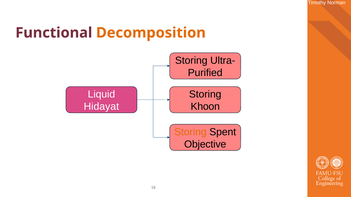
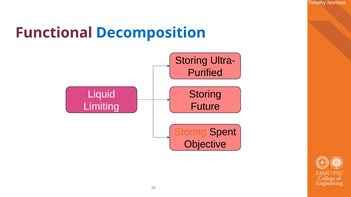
Decomposition colour: orange -> blue (151, 33)
Hidayat: Hidayat -> Limiting (101, 107)
Khoon: Khoon -> Future (205, 107)
